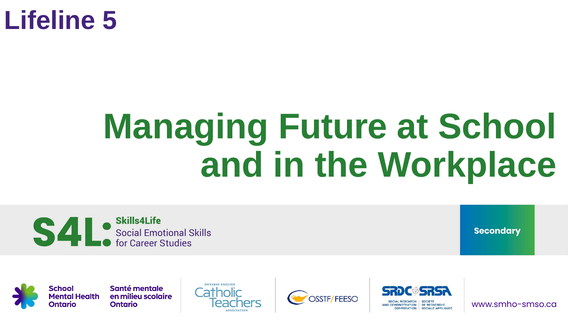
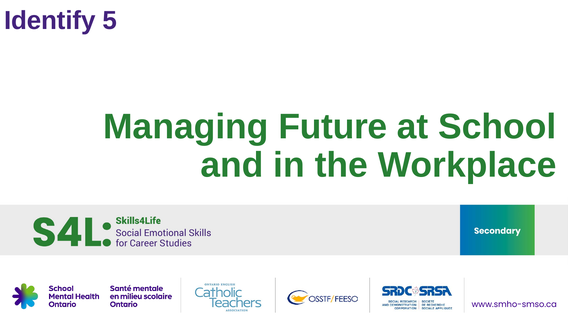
Lifeline: Lifeline -> Identify (50, 21)
